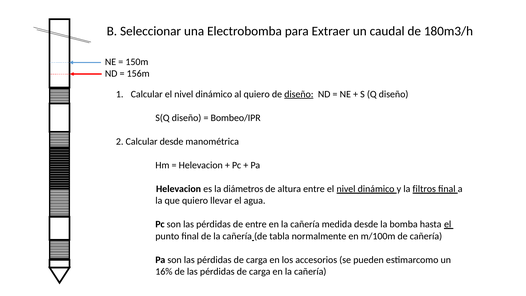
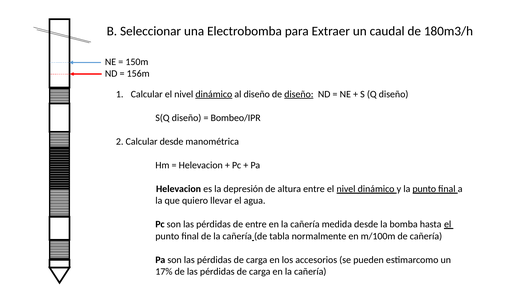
dinámico underline: none -> present (214, 94)
al quiero: quiero -> diseño (257, 94)
diámetros: diámetros -> depresión (243, 189)
la filtros: filtros -> punto (424, 189)
16%: 16% -> 17% (164, 272)
